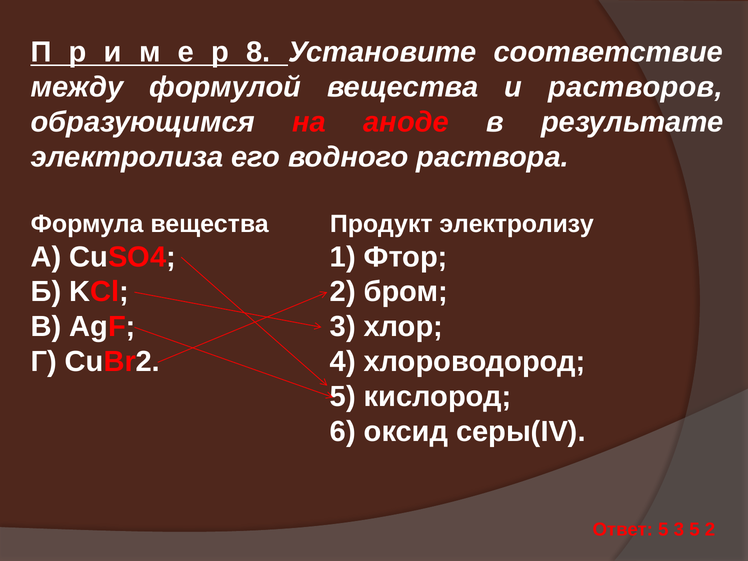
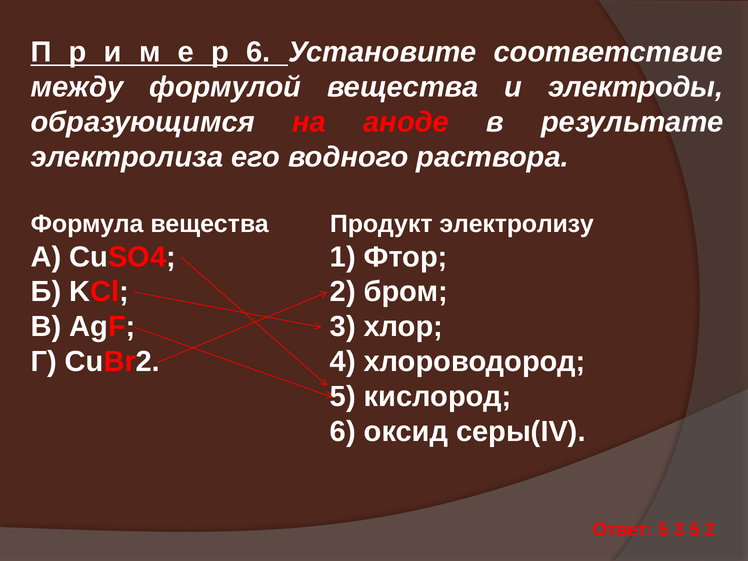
р 8: 8 -> 6 (258, 52)
растворов: растворов -> электроды (636, 87)
